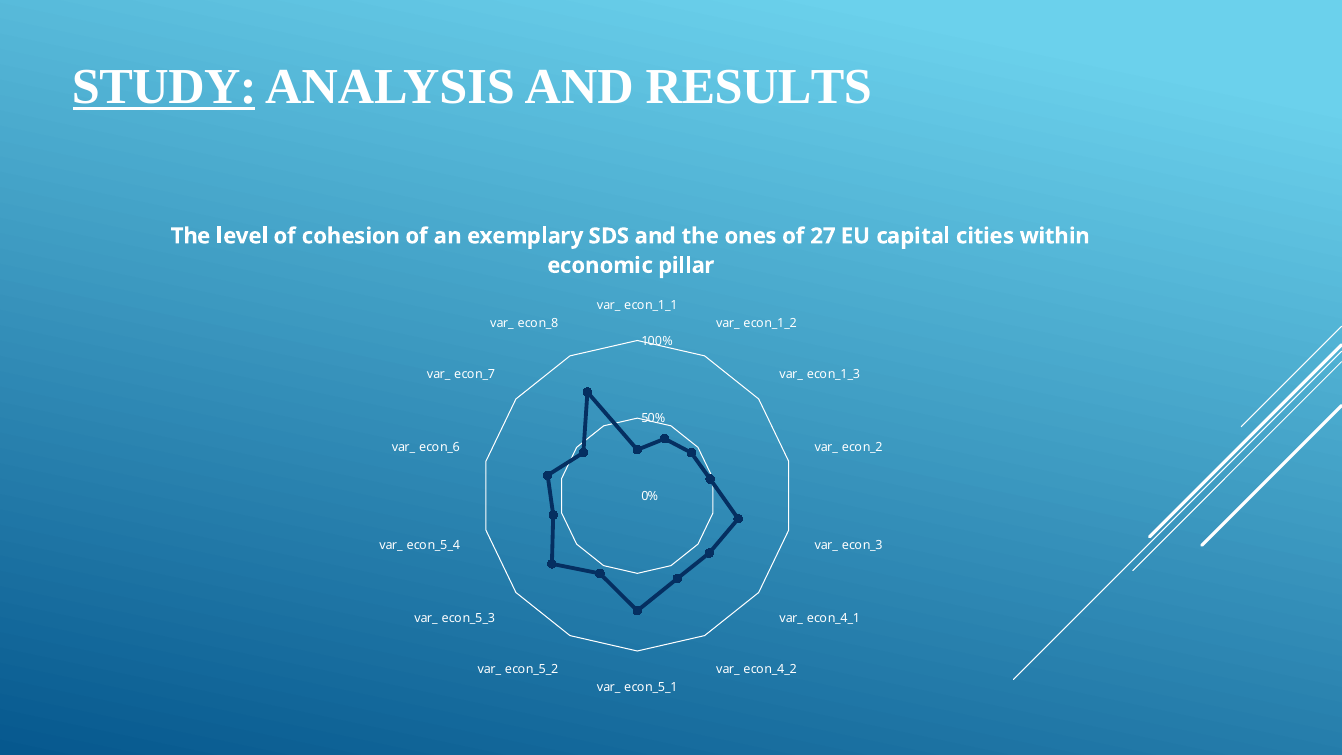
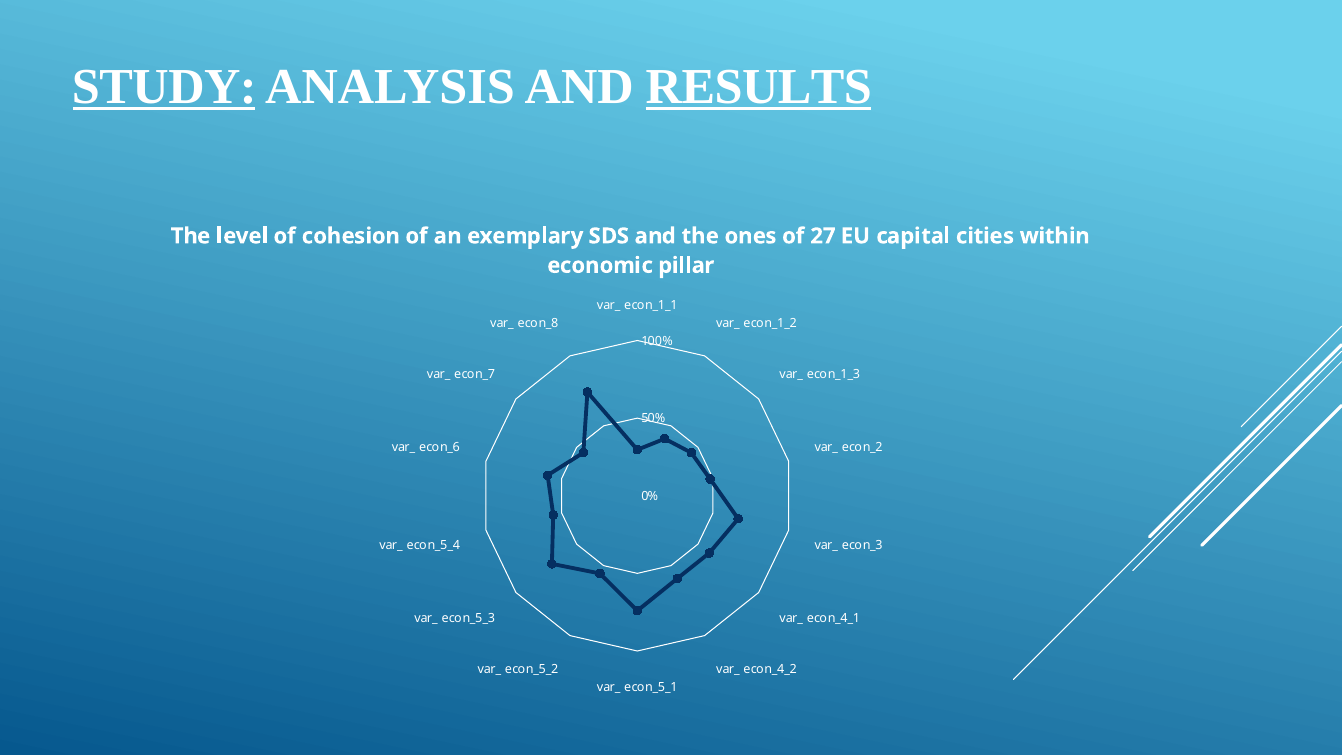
RESULTS underline: none -> present (759, 86)
